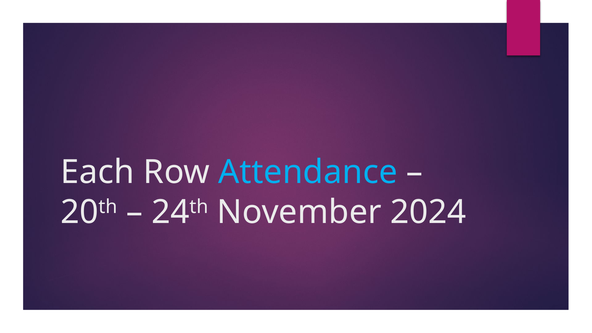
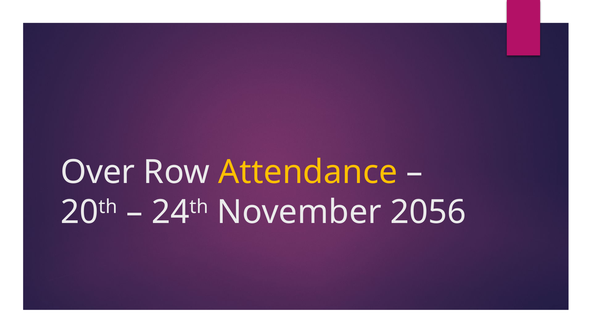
Each: Each -> Over (98, 172)
Attendance colour: light blue -> yellow (308, 172)
2024: 2024 -> 2056 (428, 212)
